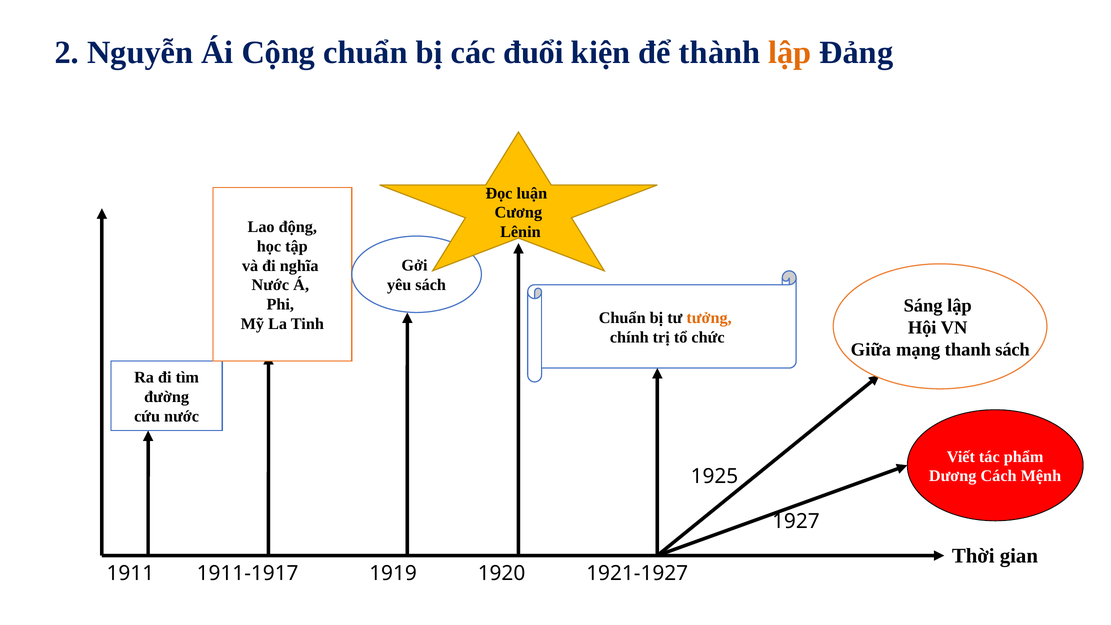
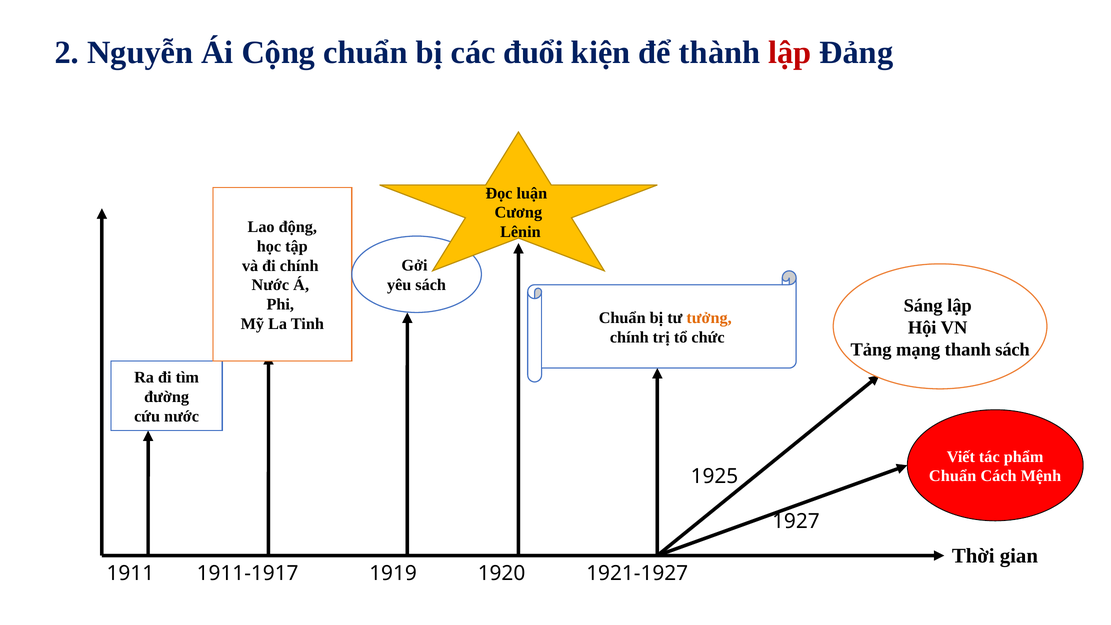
lập colour: orange -> red (790, 52)
đi nghĩa: nghĩa -> chính (299, 266)
Giữa: Giữa -> Tảng (871, 350)
Dương: Dương -> Chuẩn (953, 476)
